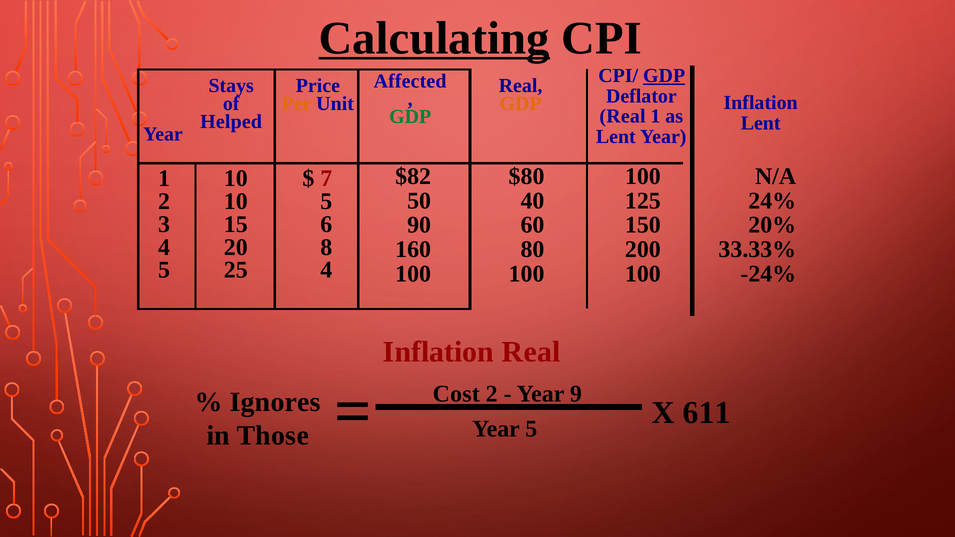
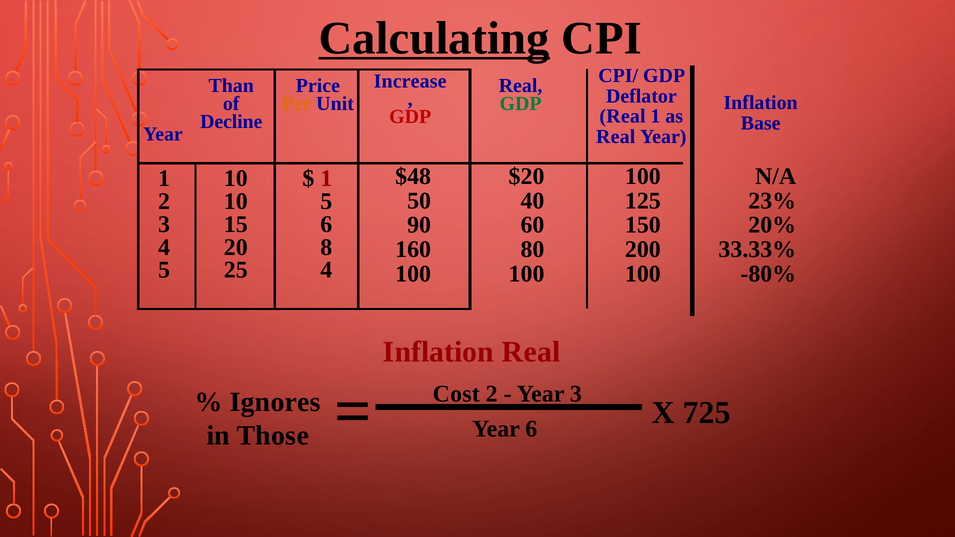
GDP underline: present -> none (664, 76)
Affected: Affected -> Increase (410, 81)
Stays: Stays -> Than (231, 86)
GDP colour: orange -> green (521, 104)
GDP colour: green -> red (410, 117)
Helped: Helped -> Decline (231, 122)
Lent: Lent -> Base (761, 123)
Lent: Lent -> Real (616, 137)
$82: $82 -> $48 (413, 176)
$80: $80 -> $20 (527, 176)
7: 7 -> 1 (326, 179)
24%: 24% -> 23% (772, 201)
-24%: -24% -> -80% (768, 274)
611: 611 -> 725 (707, 413)
Year 5: 5 -> 6 (531, 429)
Year 9: 9 -> 3 (576, 394)
